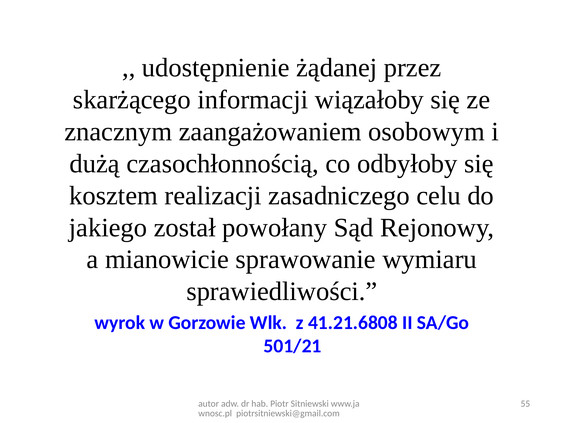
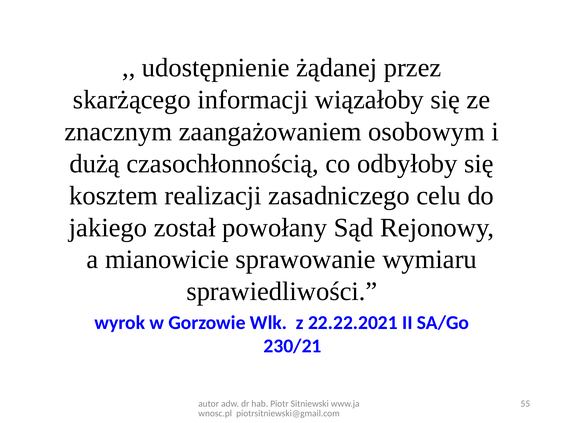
41.21.6808: 41.21.6808 -> 22.22.2021 (353, 323)
501/21: 501/21 -> 230/21 (293, 346)
